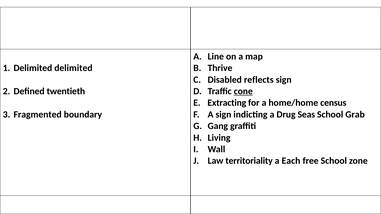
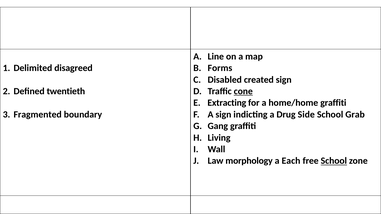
Delimited delimited: delimited -> disagreed (73, 68)
Thrive: Thrive -> Forms (220, 68)
reflects: reflects -> created (259, 80)
home/home census: census -> graffiti (333, 103)
Seas: Seas -> Side (306, 115)
territoriality: territoriality -> morphology (249, 161)
School underline: none -> present (334, 161)
